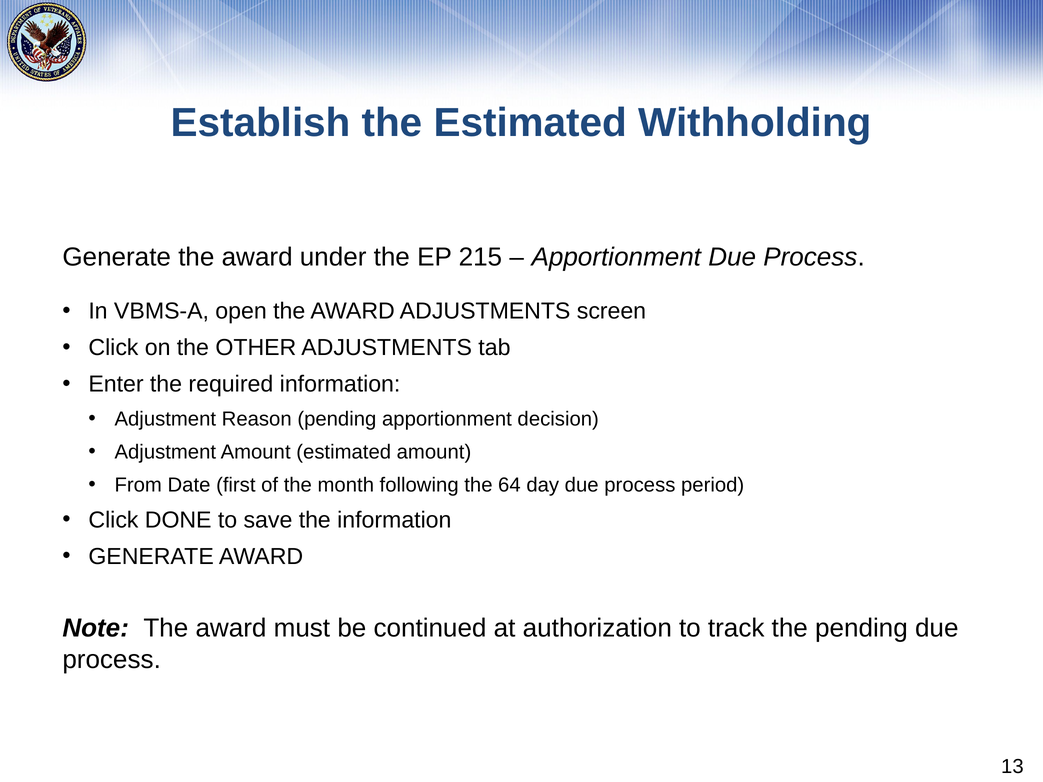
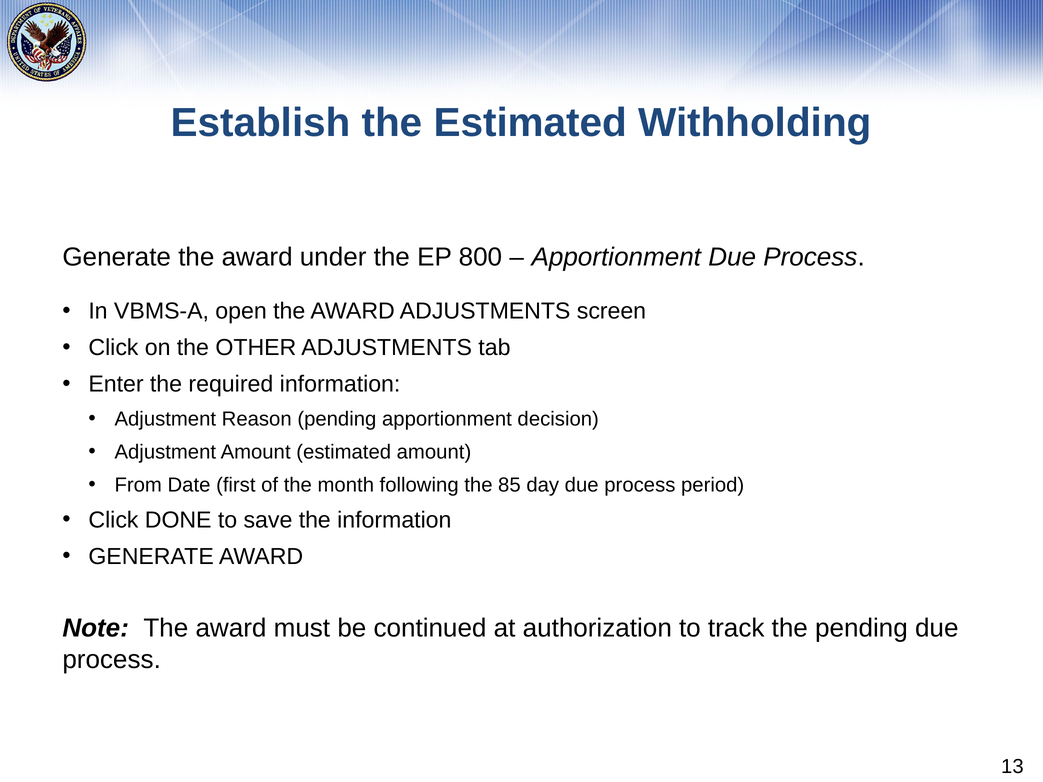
215: 215 -> 800 (480, 257)
64: 64 -> 85 (509, 485)
